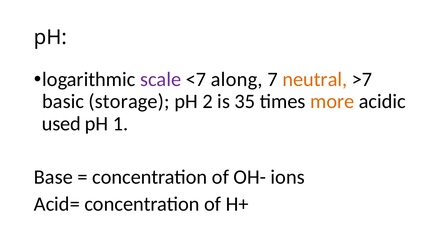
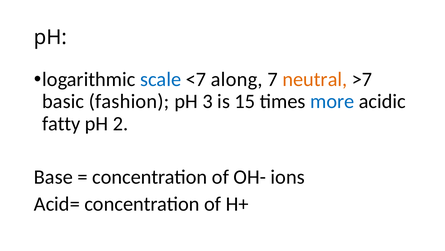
scale colour: purple -> blue (161, 79)
storage: storage -> fashion (129, 101)
2: 2 -> 3 (208, 101)
35: 35 -> 15 (245, 101)
more colour: orange -> blue (332, 101)
used: used -> fatty (61, 123)
1: 1 -> 2 (121, 123)
